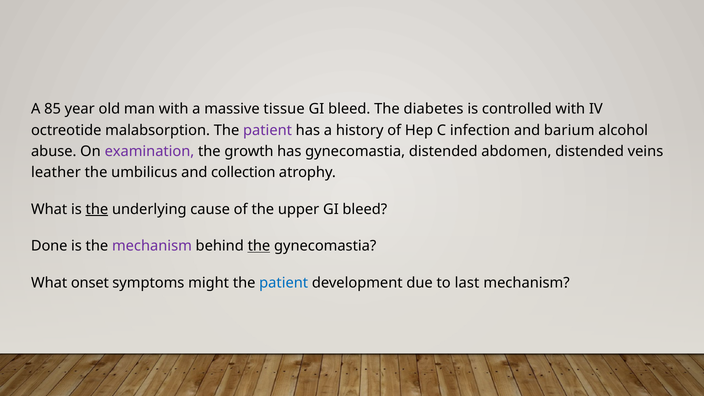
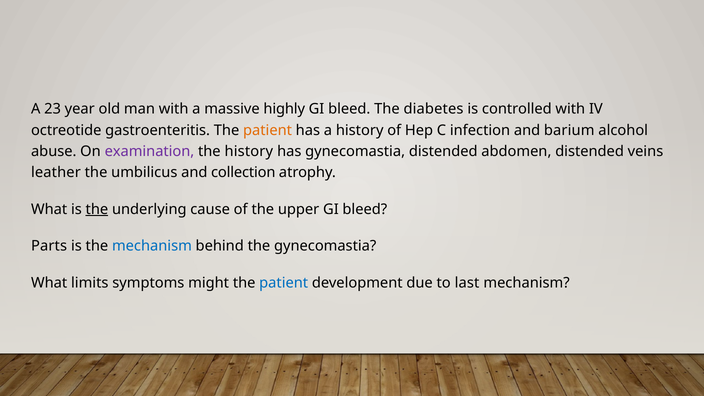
85: 85 -> 23 (53, 109)
tissue: tissue -> highly (284, 109)
malabsorption: malabsorption -> gastroenteritis (158, 130)
patient colour: purple -> orange (268, 130)
the growth: growth -> history (249, 151)
Done: Done -> Parts (49, 246)
mechanism colour: purple -> blue (152, 246)
the underline: present -> none (259, 246)
onset: onset -> limits (90, 283)
